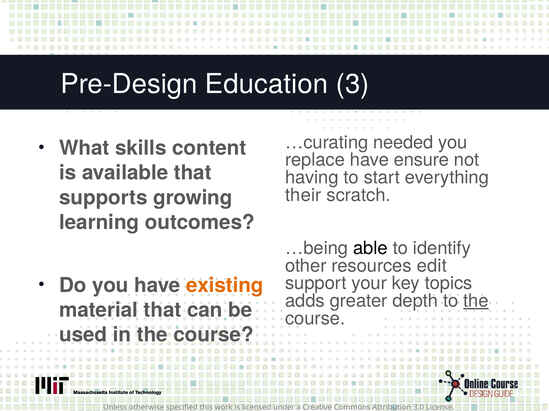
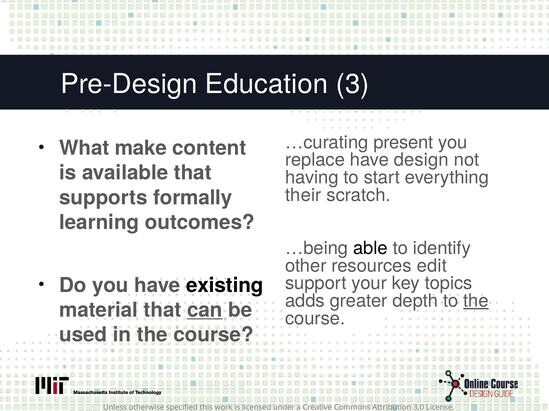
needed: needed -> present (403, 143)
skills: skills -> make (141, 148)
ensure: ensure -> design (421, 160)
growing: growing -> formally (193, 198)
existing colour: orange -> black (225, 286)
can underline: none -> present (205, 311)
